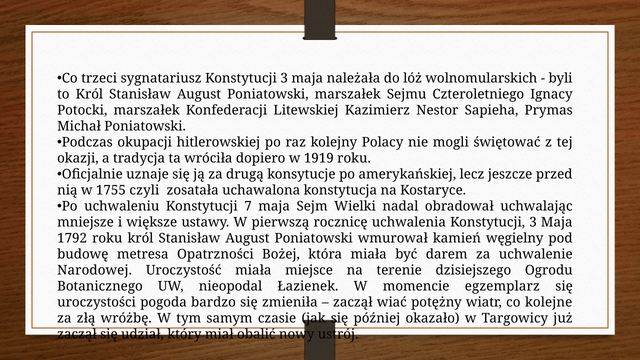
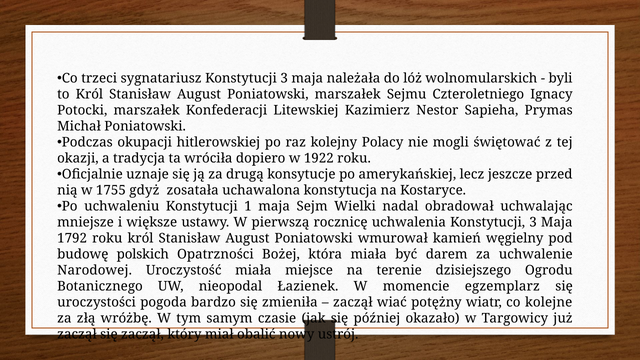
1919: 1919 -> 1922 (319, 158)
czyli: czyli -> gdyż (144, 191)
7: 7 -> 1 (248, 207)
metresa: metresa -> polskich (143, 255)
się udział: udział -> zaczął (143, 335)
